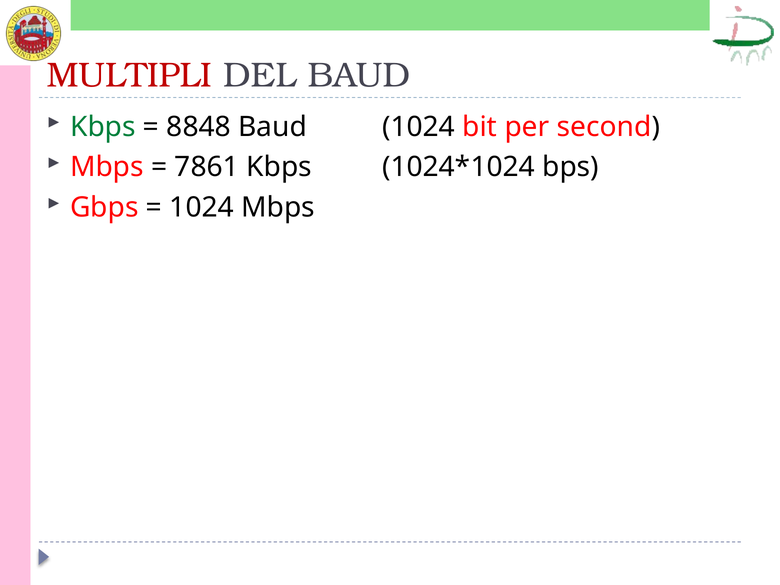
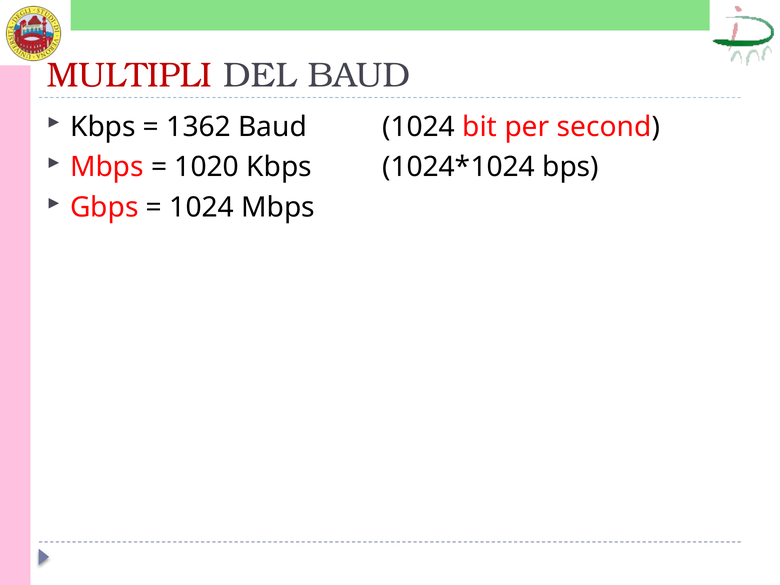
Kbps colour: green -> black (103, 127)
8848: 8848 -> 1362 (199, 127)
7861: 7861 -> 1020 (207, 167)
